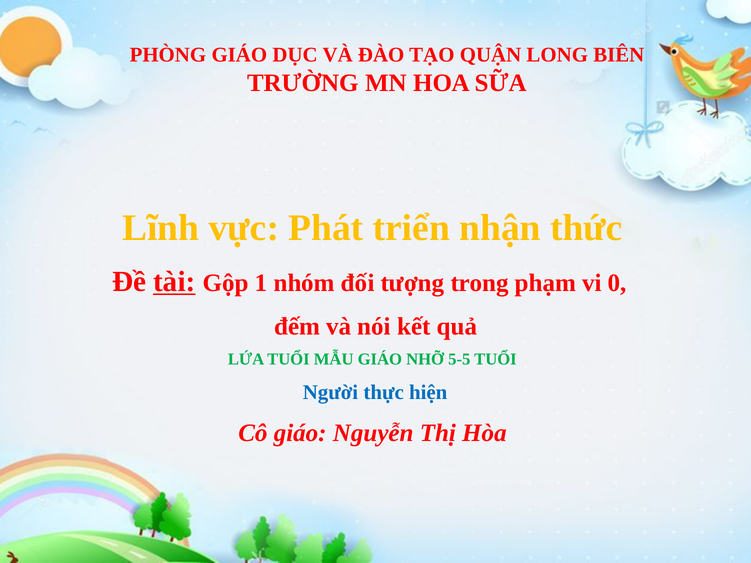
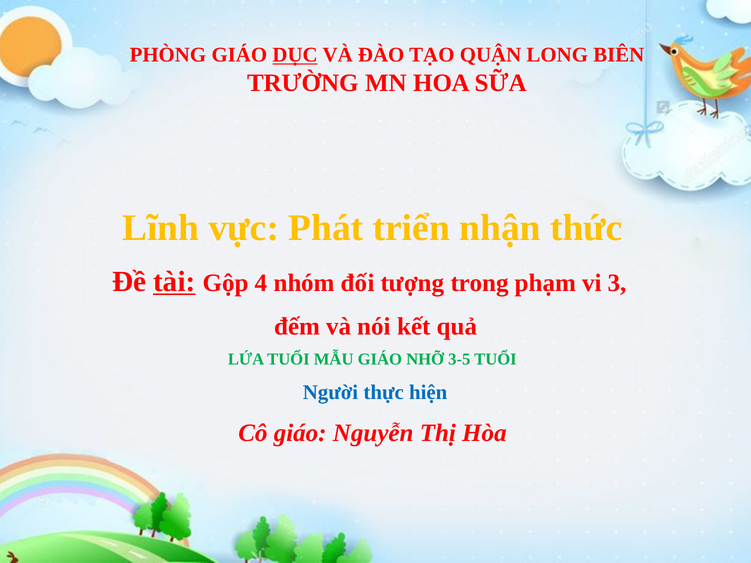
DỤC underline: none -> present (295, 55)
1: 1 -> 4 (261, 283)
0: 0 -> 3 (617, 283)
5-5: 5-5 -> 3-5 (459, 359)
